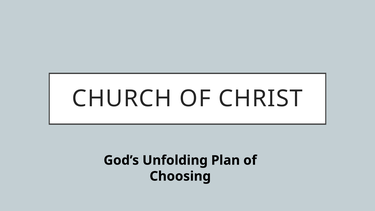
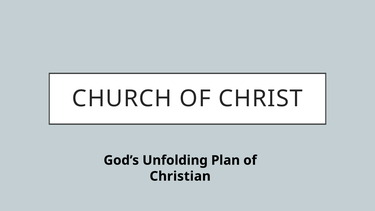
Choosing: Choosing -> Christian (180, 176)
